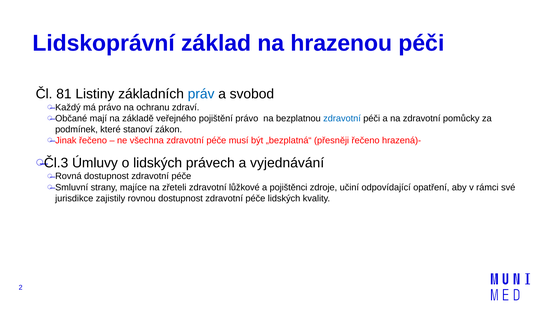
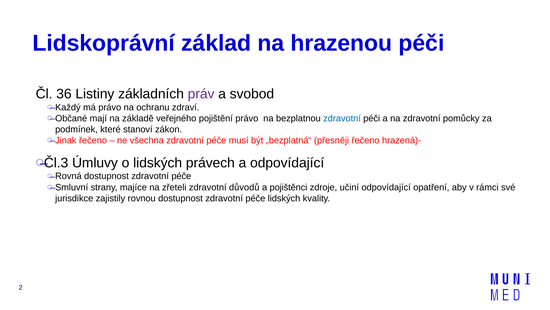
81: 81 -> 36 (64, 94)
práv colour: blue -> purple (201, 94)
a vyjednávání: vyjednávání -> odpovídající (287, 163)
lůžkové: lůžkové -> důvodů (244, 187)
